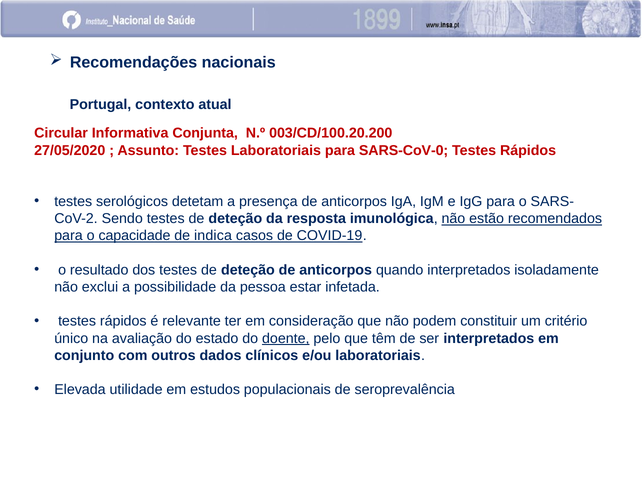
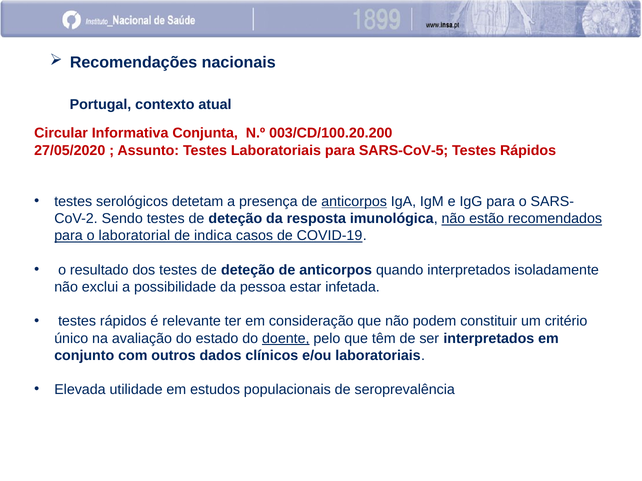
SARS-CoV-0: SARS-CoV-0 -> SARS-CoV-5 (404, 150)
anticorpos underline: none -> present (354, 202)
capacidade: capacidade -> laboratorial (134, 236)
